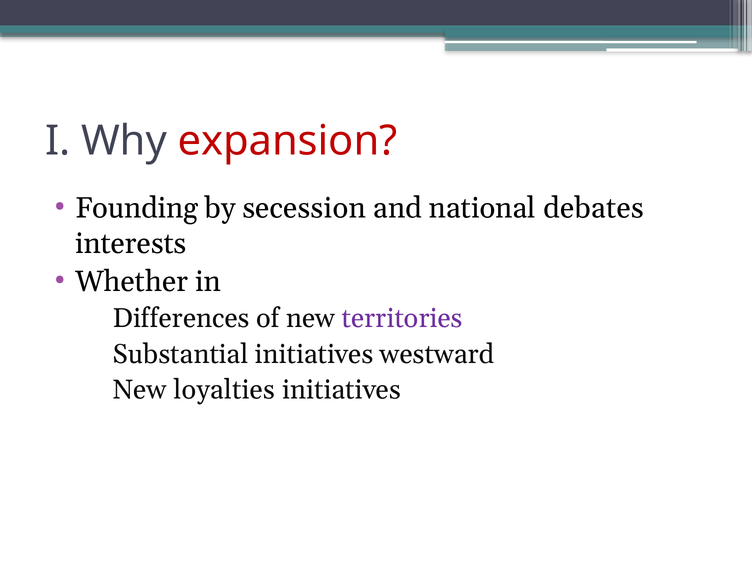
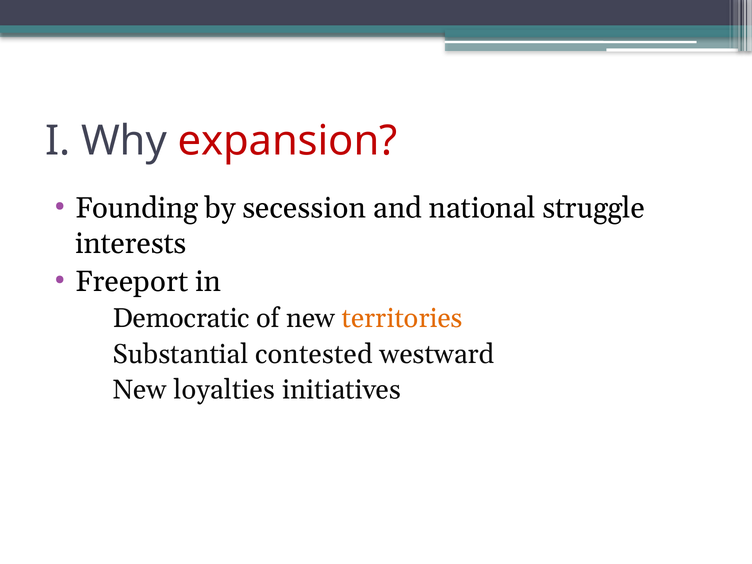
debates: debates -> struggle (594, 208)
Whether: Whether -> Freeport (132, 282)
Differences: Differences -> Democratic (181, 318)
territories colour: purple -> orange (402, 318)
Substantial initiatives: initiatives -> contested (314, 354)
